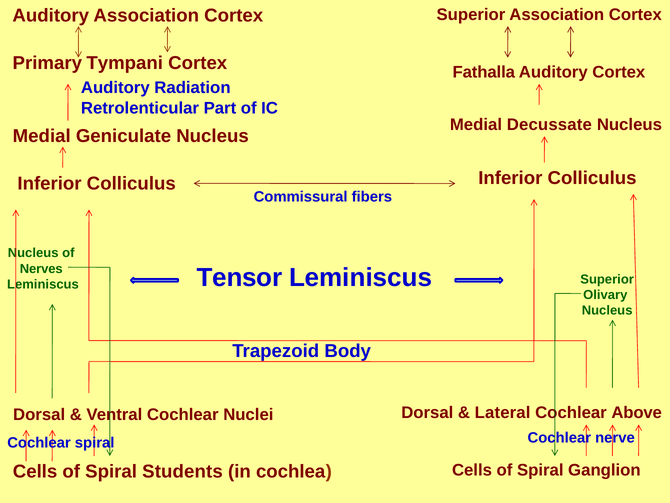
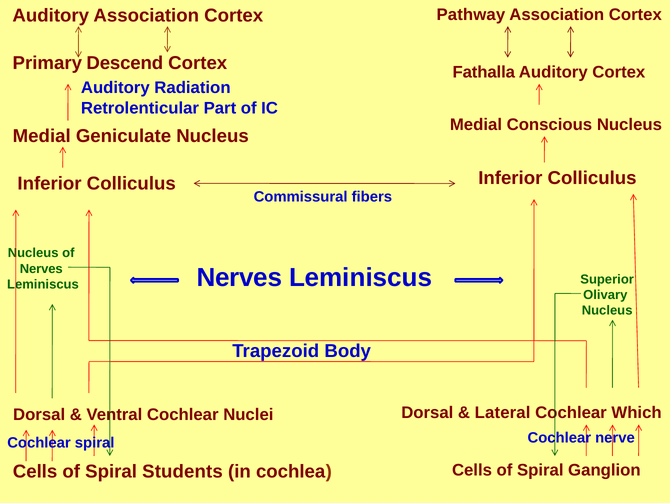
Superior: Superior -> Pathway (471, 14)
Tympani: Tympani -> Descend (125, 63)
Decussate: Decussate -> Conscious (549, 124)
Tensor: Tensor -> Nerves (239, 277)
Above: Above -> Which (637, 412)
